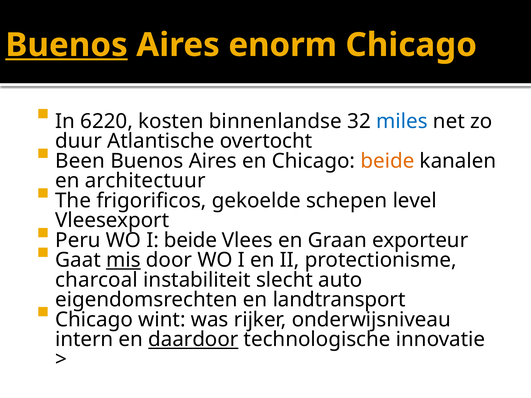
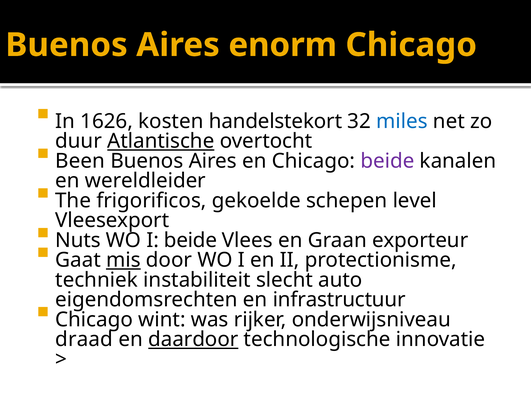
Buenos underline: present -> none (67, 45)
6220: 6220 -> 1626 (107, 121)
binnenlandse: binnenlandse -> handelstekort (275, 121)
Atlantische underline: none -> present (161, 141)
beide colour: orange -> purple (387, 161)
architectuur: architectuur -> wereldleider (145, 181)
Peru: Peru -> Nuts (78, 240)
charcoal: charcoal -> techniek (97, 280)
landtransport: landtransport -> infrastructuur (339, 300)
intern: intern -> draad (84, 340)
